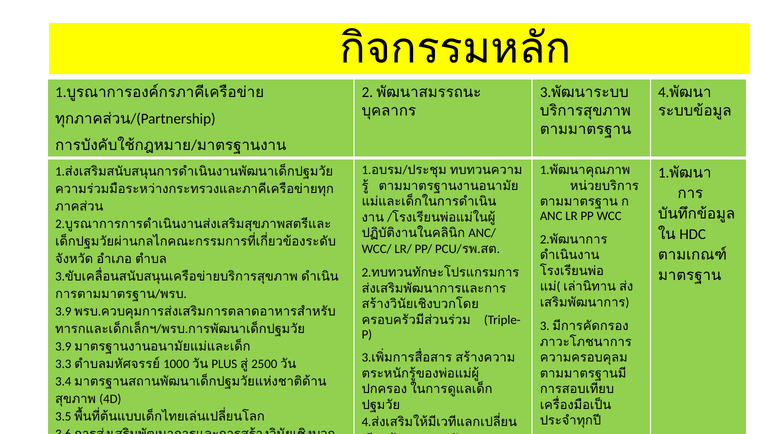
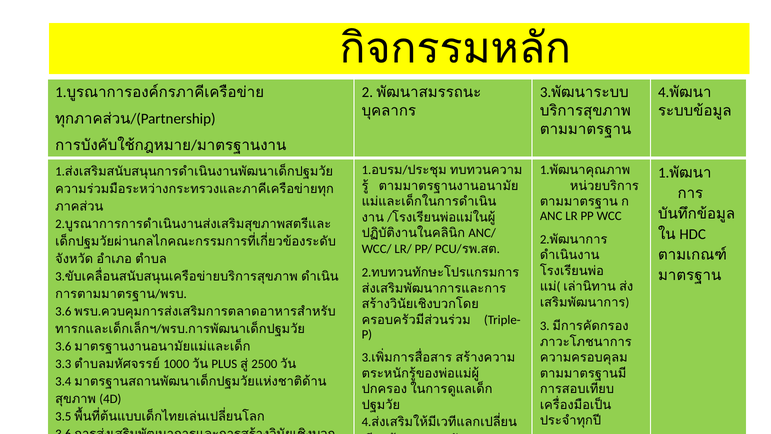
3.9: 3.9 -> 3.6 (63, 311)
3.9: 3.9 -> 3.6 (63, 346)
